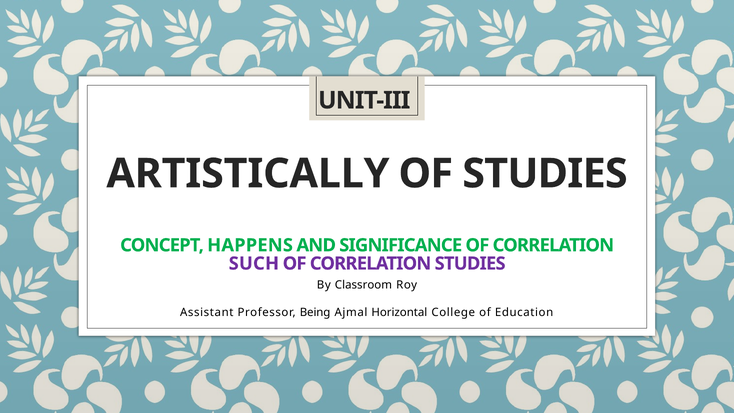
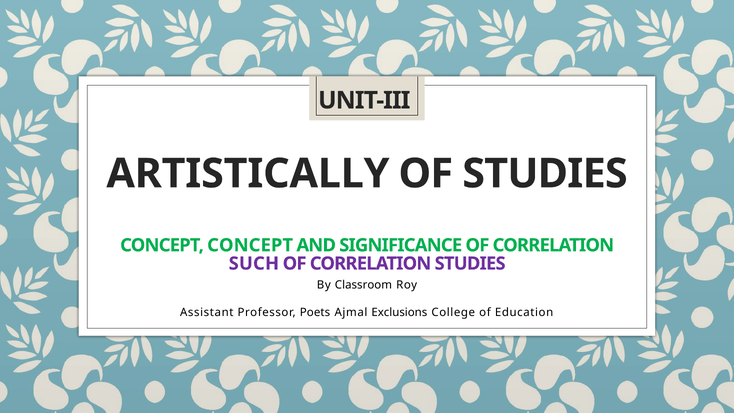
CONCEPT HAPPENS: HAPPENS -> CONCEPT (250, 245)
Being: Being -> Poets (315, 312)
Horizontal: Horizontal -> Exclusions (399, 312)
